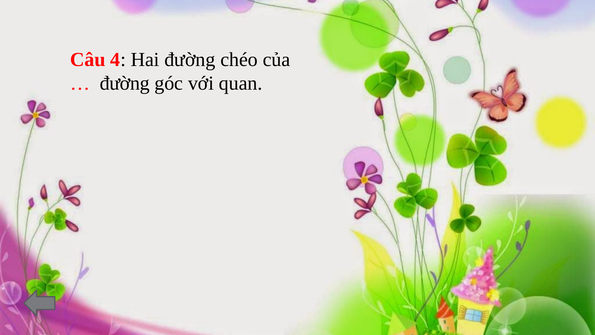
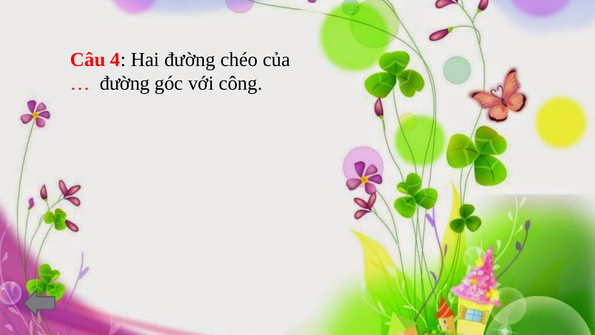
quan: quan -> công (241, 83)
